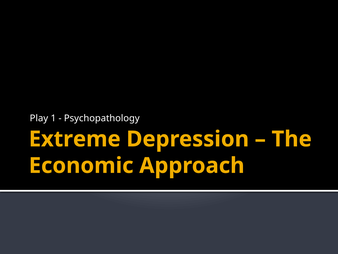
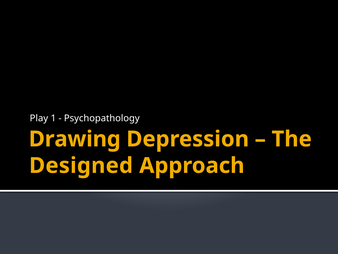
Extreme: Extreme -> Drawing (75, 139)
Economic: Economic -> Designed (81, 165)
